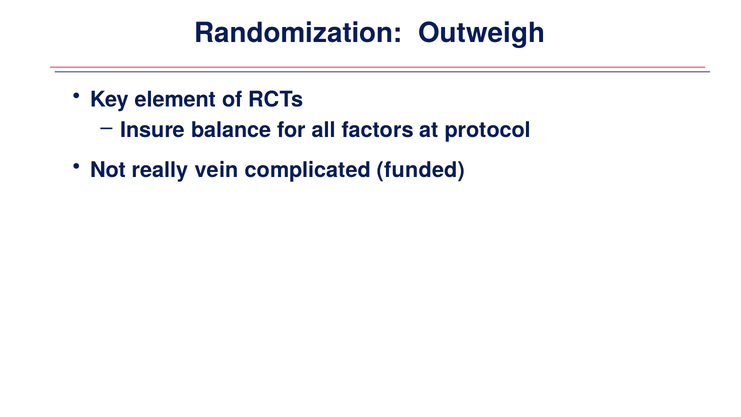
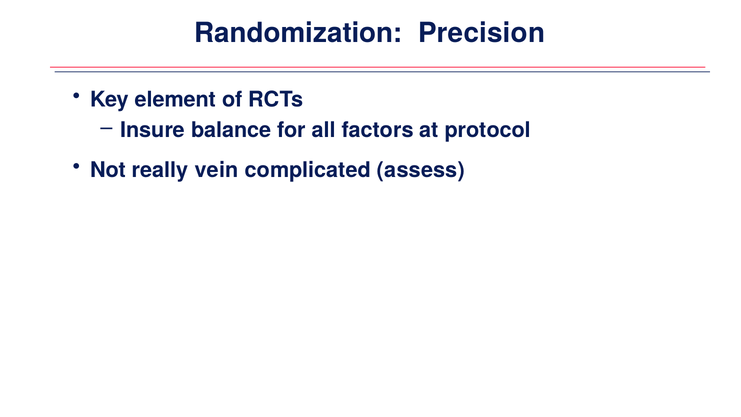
Outweigh: Outweigh -> Precision (482, 33)
funded: funded -> assess (421, 170)
